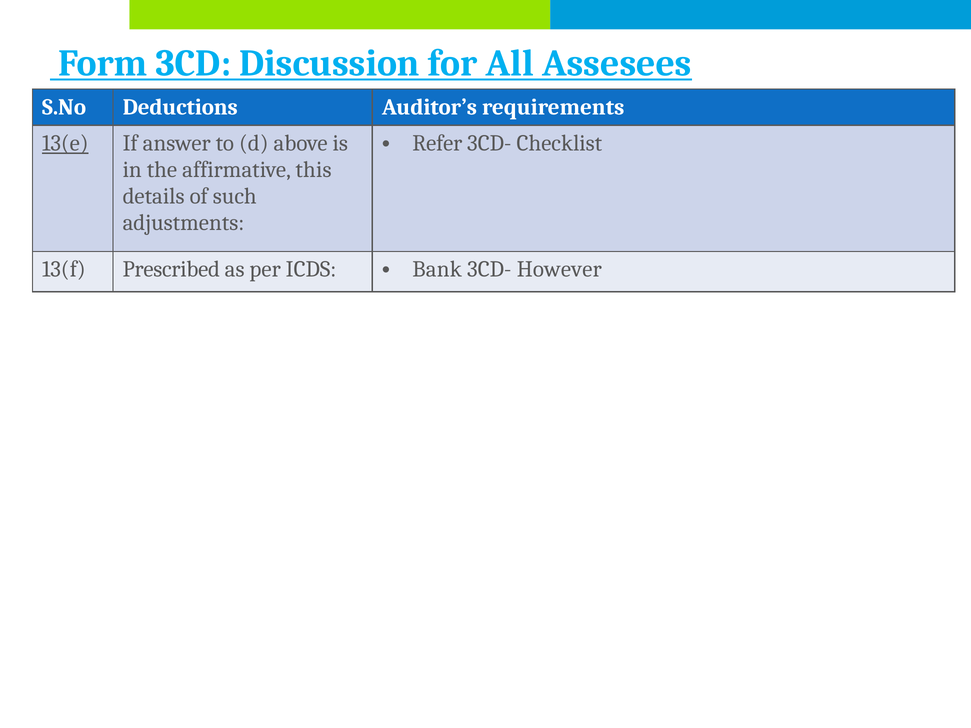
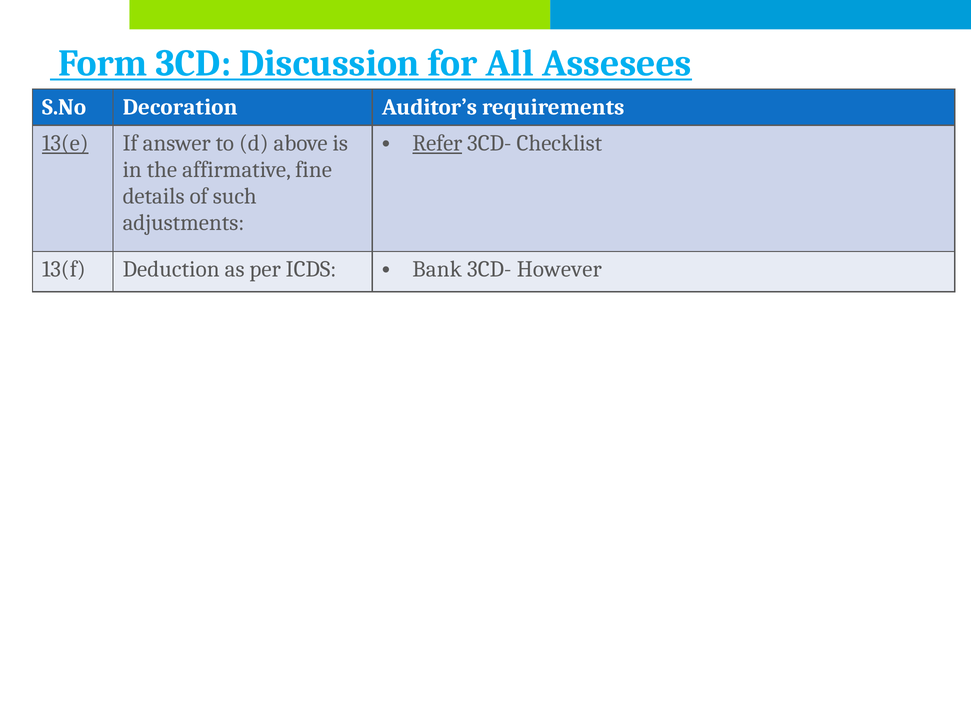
Deductions: Deductions -> Decoration (180, 107)
Refer underline: none -> present (437, 143)
this: this -> fine (314, 170)
Prescribed: Prescribed -> Deduction (171, 269)
